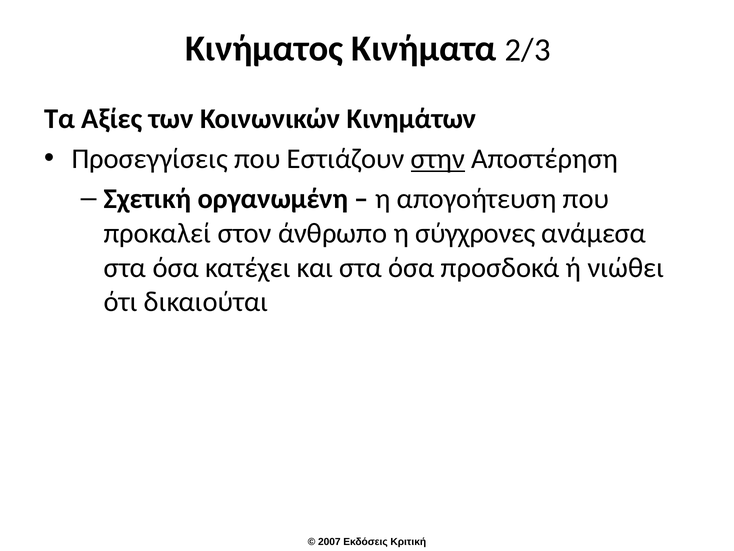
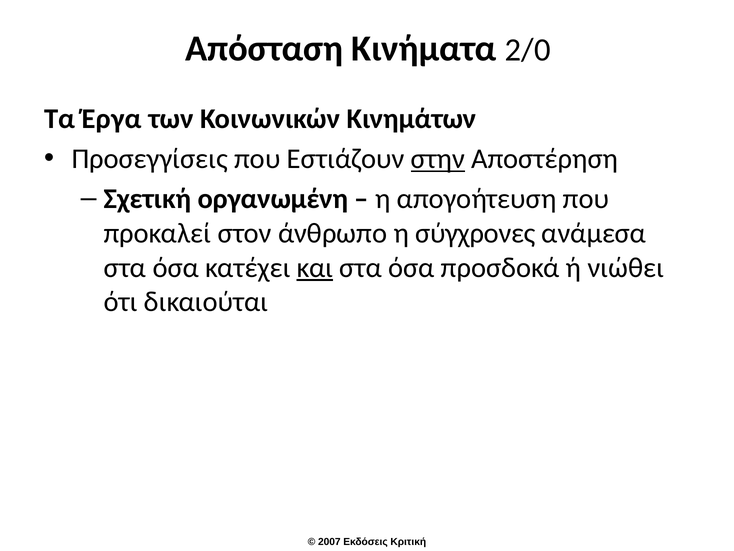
Κινήματος: Κινήματος -> Απόσταση (264, 48)
2/3: 2/3 -> 2/0 (528, 50)
Αξίες: Αξίες -> Έργα (112, 119)
και underline: none -> present (315, 267)
